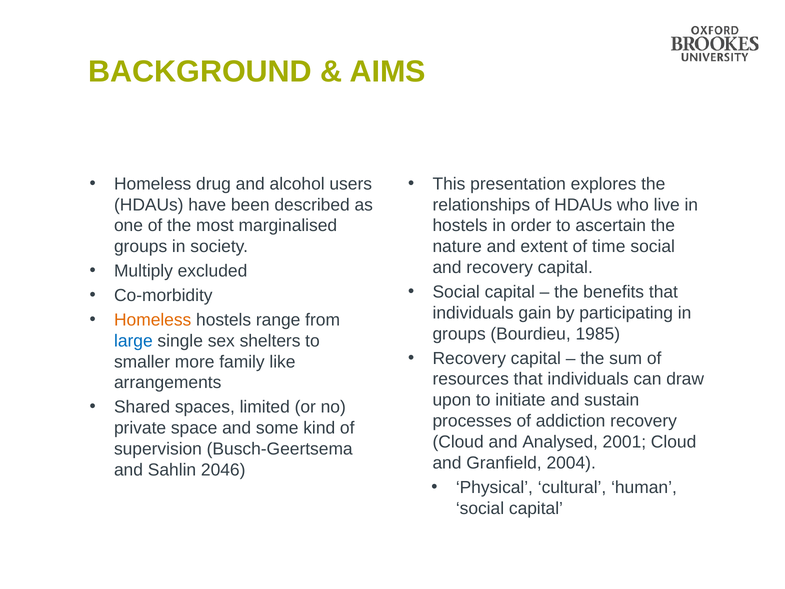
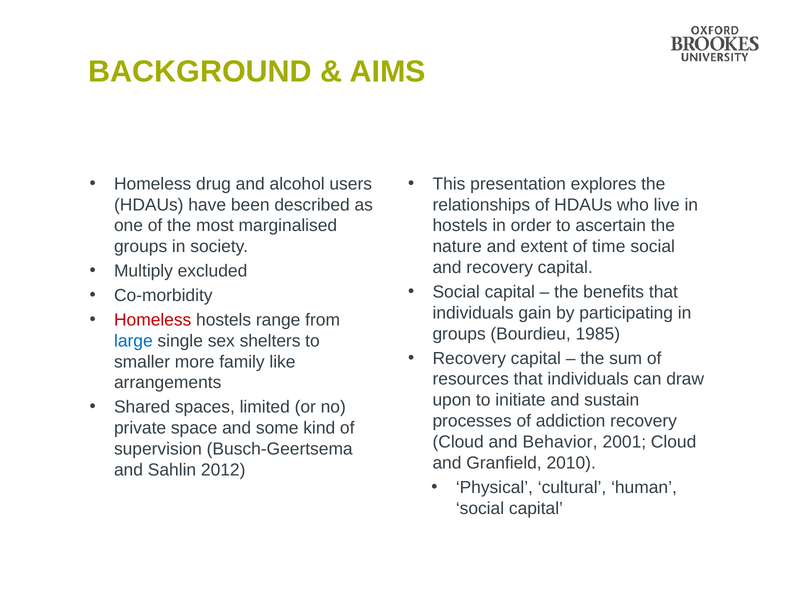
Homeless colour: orange -> red (153, 320)
Analysed: Analysed -> Behavior (560, 442)
2004: 2004 -> 2010 (571, 463)
2046: 2046 -> 2012 (223, 470)
